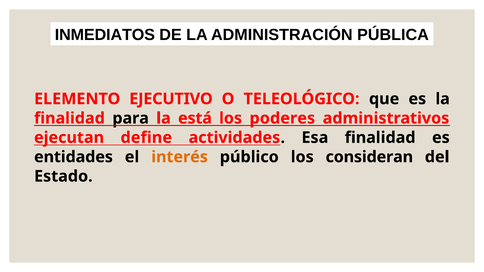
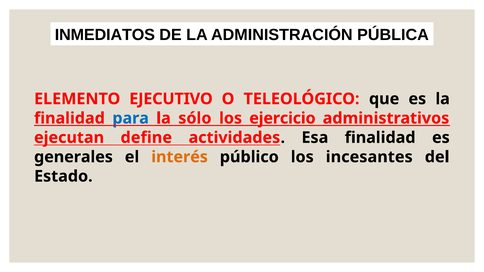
para colour: black -> blue (131, 118)
está: está -> sólo (195, 118)
poderes: poderes -> ejercicio (282, 118)
entidades: entidades -> generales (73, 157)
consideran: consideran -> incesantes (369, 157)
